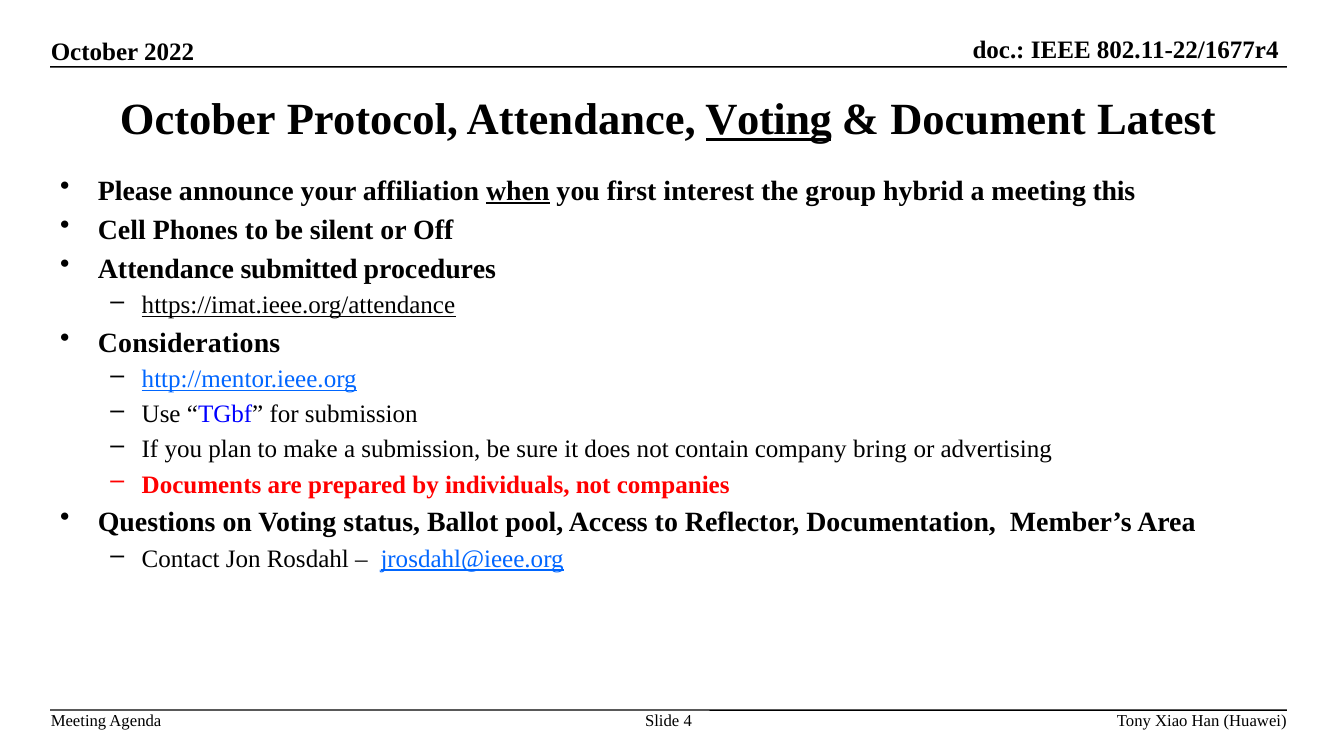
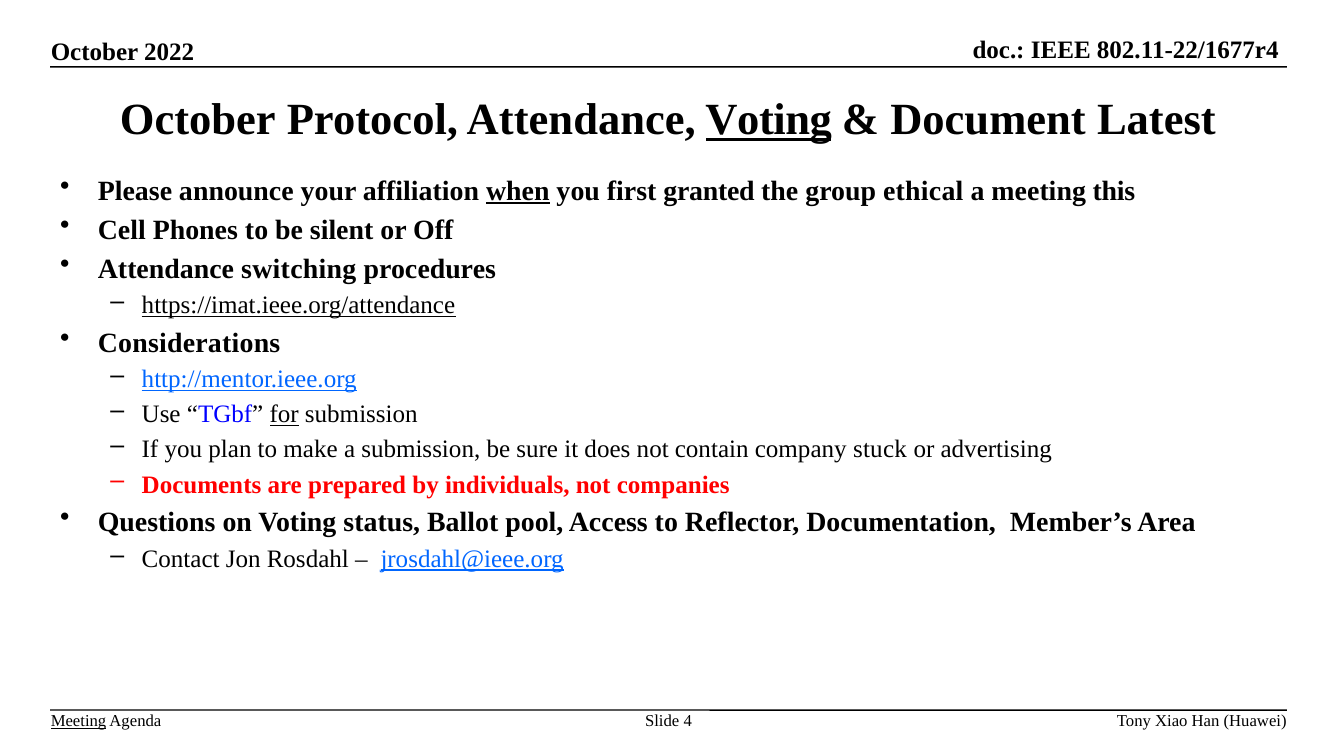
interest: interest -> granted (709, 191)
hybrid: hybrid -> ethical (923, 191)
submitted: submitted -> switching (299, 269)
for underline: none -> present (284, 415)
bring: bring -> stuck (880, 450)
Meeting underline: none -> present (79, 721)
